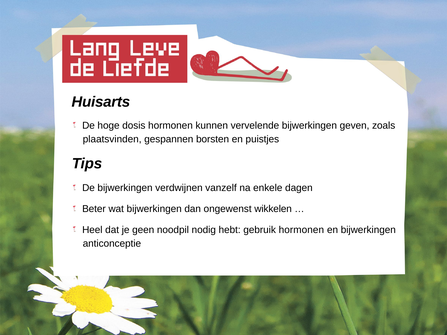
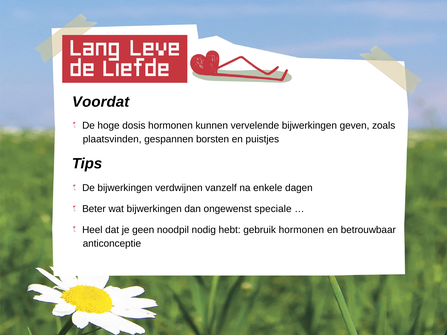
Huisarts: Huisarts -> Voordat (101, 102)
wikkelen: wikkelen -> speciale (273, 209)
en bijwerkingen: bijwerkingen -> betrouwbaar (368, 230)
